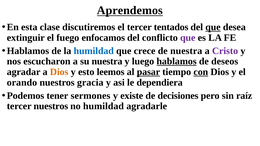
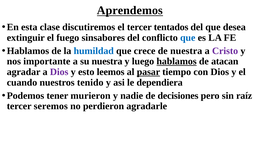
que underline: present -> none (213, 27)
enfocamos: enfocamos -> sinsabores (103, 38)
que colour: purple -> blue (188, 38)
escucharon: escucharon -> importante (47, 61)
deseos: deseos -> atacan (225, 61)
Dios colour: orange -> purple (59, 72)
con underline: present -> none (201, 72)
orando: orando -> cuando (22, 83)
gracia: gracia -> tenido (90, 83)
sermones: sermones -> murieron (90, 96)
existe: existe -> nadie (132, 96)
tercer nuestros: nuestros -> seremos (51, 106)
no humildad: humildad -> perdieron (104, 106)
